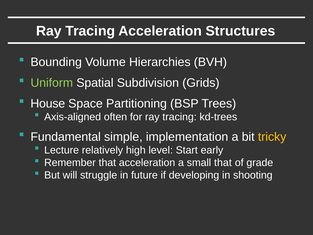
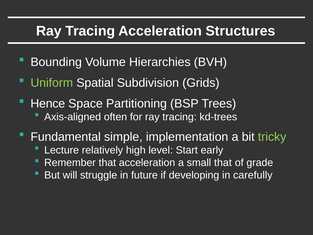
House: House -> Hence (48, 103)
tricky colour: yellow -> light green (272, 137)
shooting: shooting -> carefully (253, 175)
